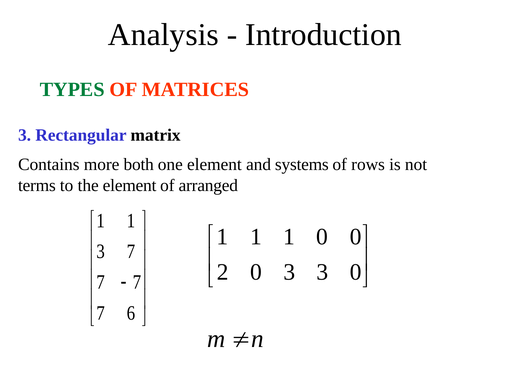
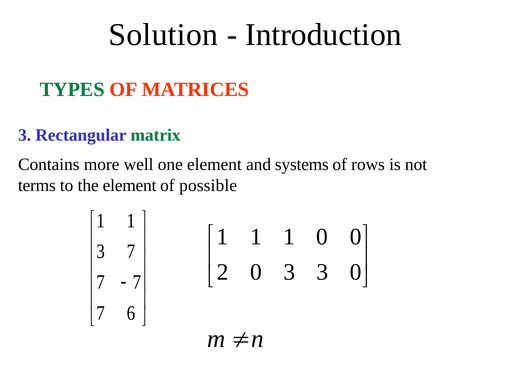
Analysis: Analysis -> Solution (163, 35)
matrix colour: black -> green (156, 135)
both: both -> well (139, 165)
arranged: arranged -> possible (208, 185)
